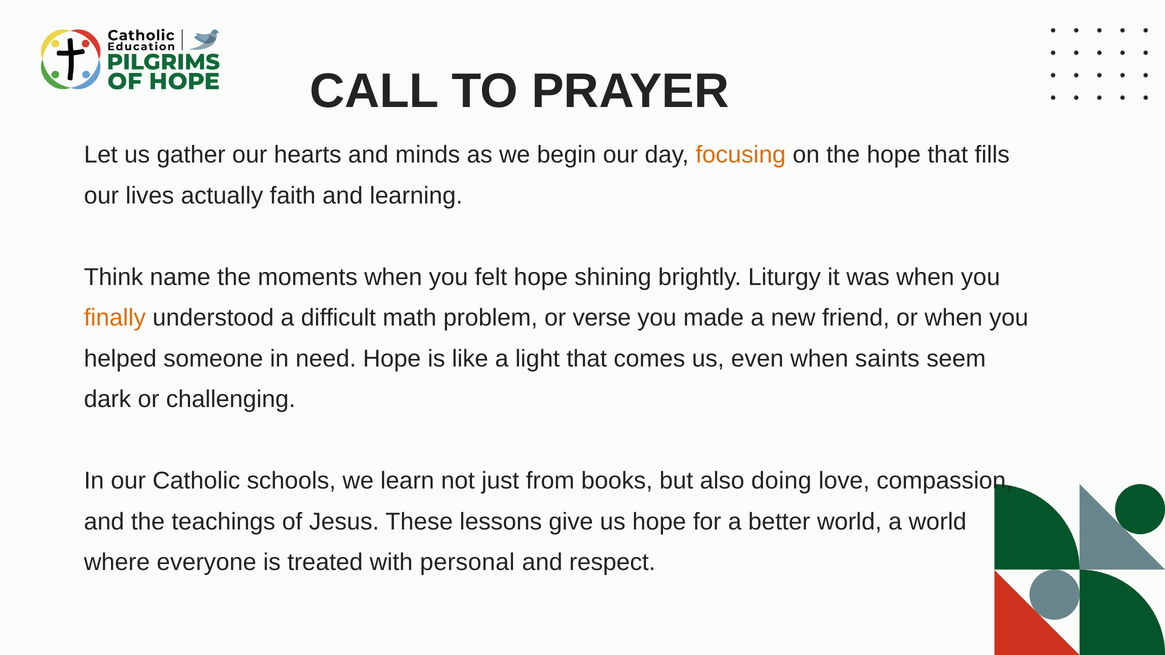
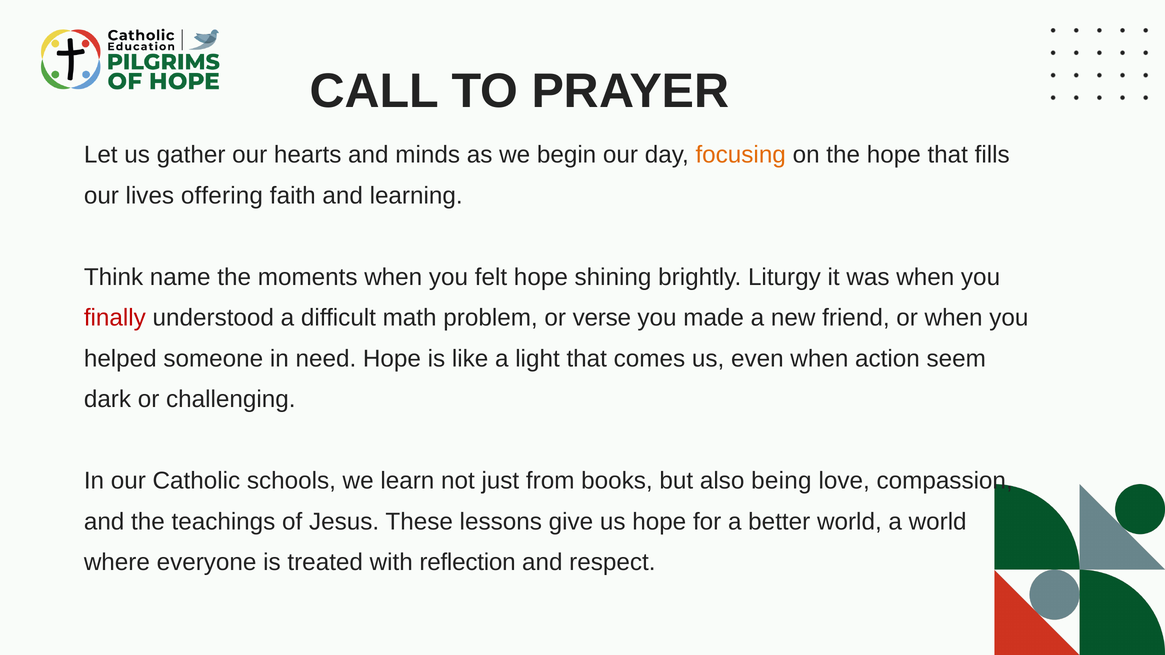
actually: actually -> offering (222, 196)
finally colour: orange -> red (115, 318)
saints: saints -> action (887, 359)
doing: doing -> being (781, 481)
personal: personal -> reflection (468, 563)
